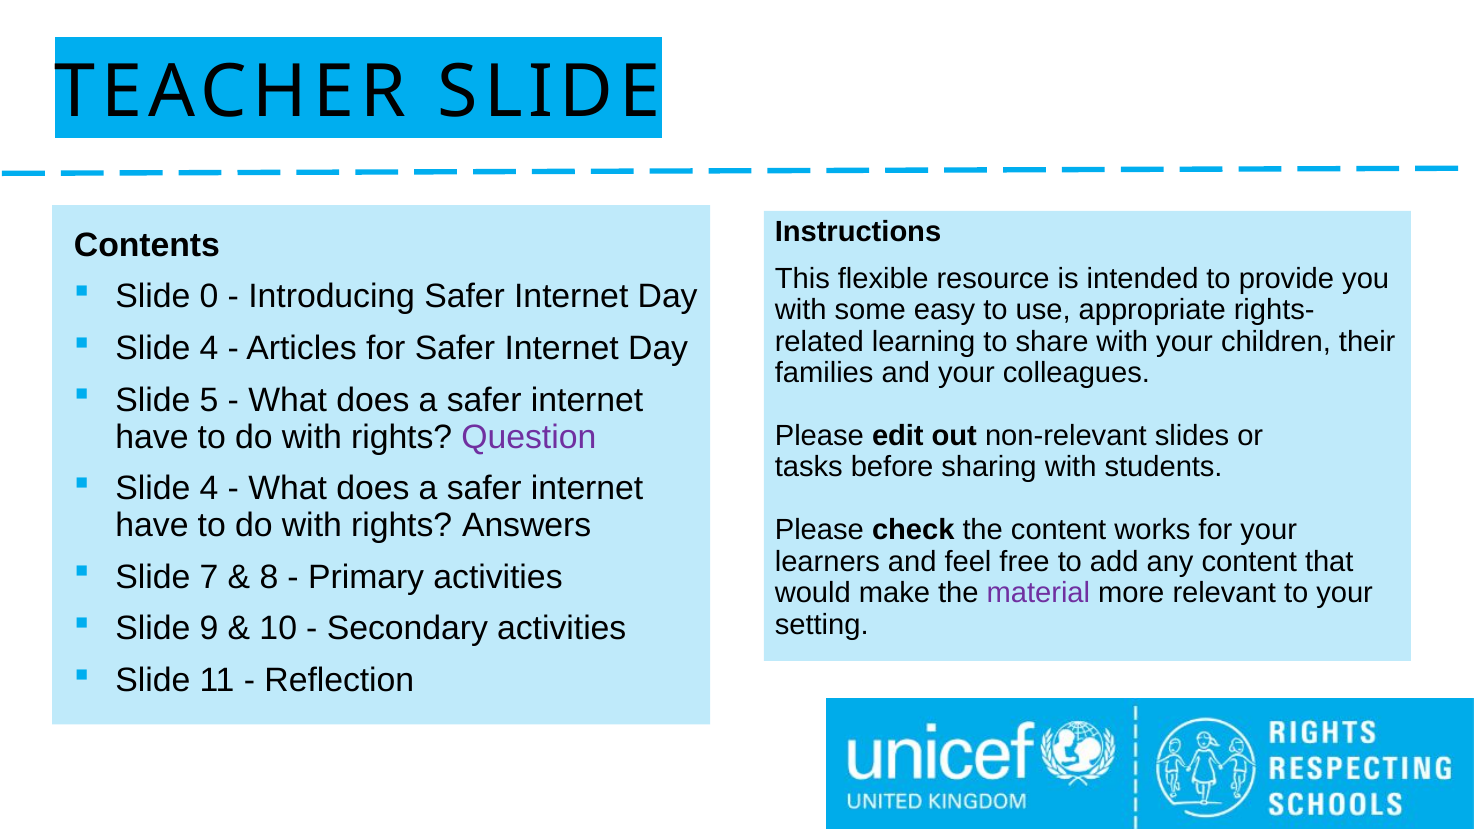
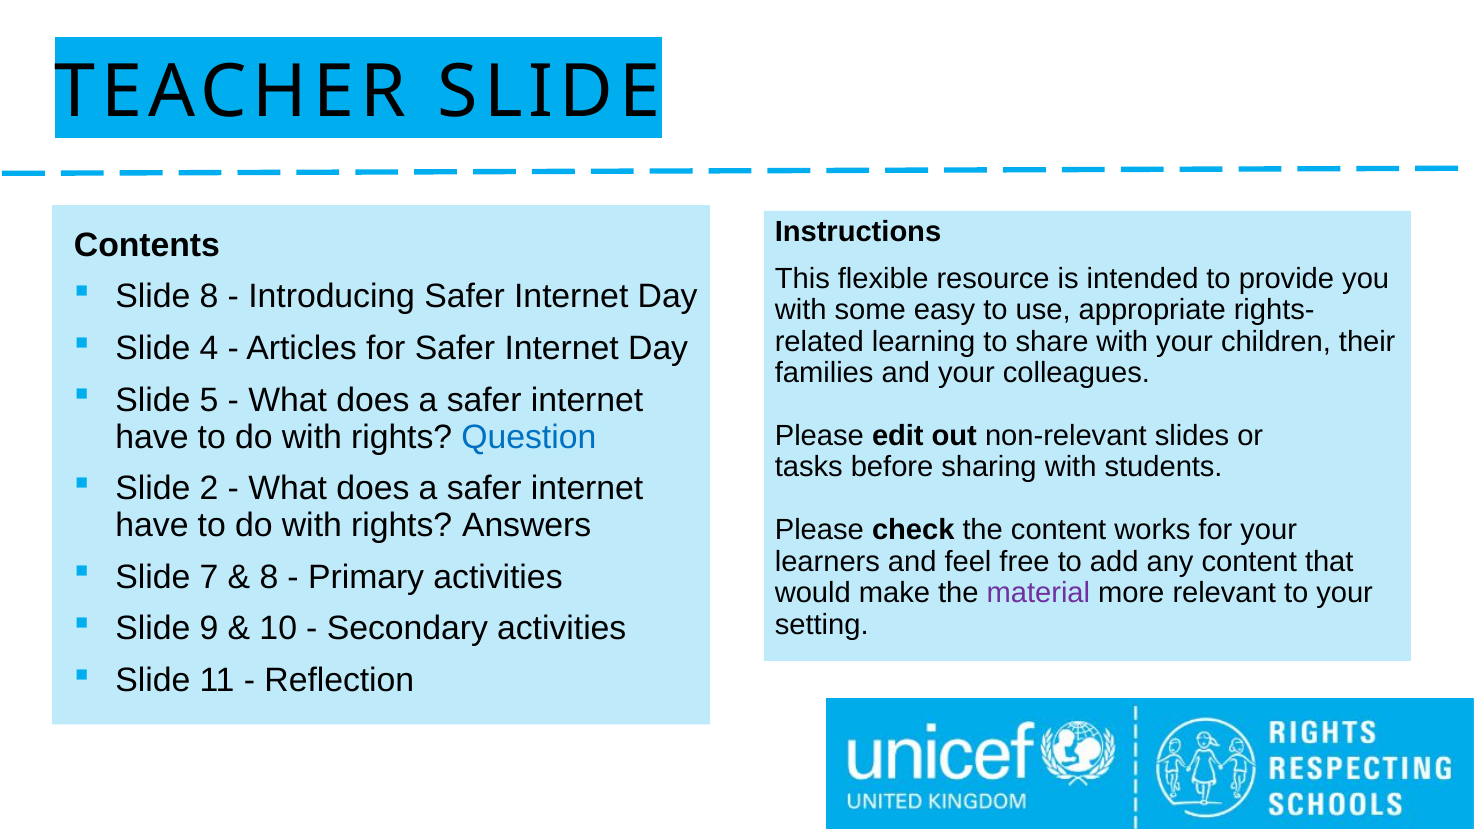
Slide 0: 0 -> 8 (209, 297)
Question colour: purple -> blue (529, 437)
4: 4 -> 2 (209, 489)
